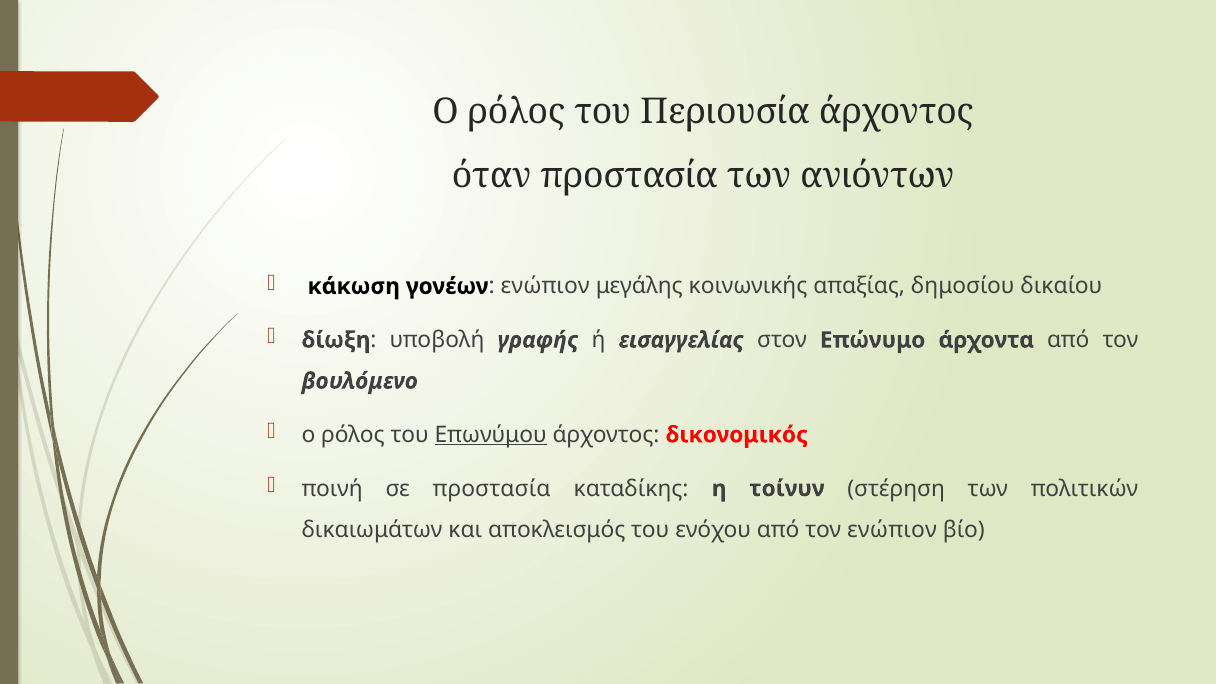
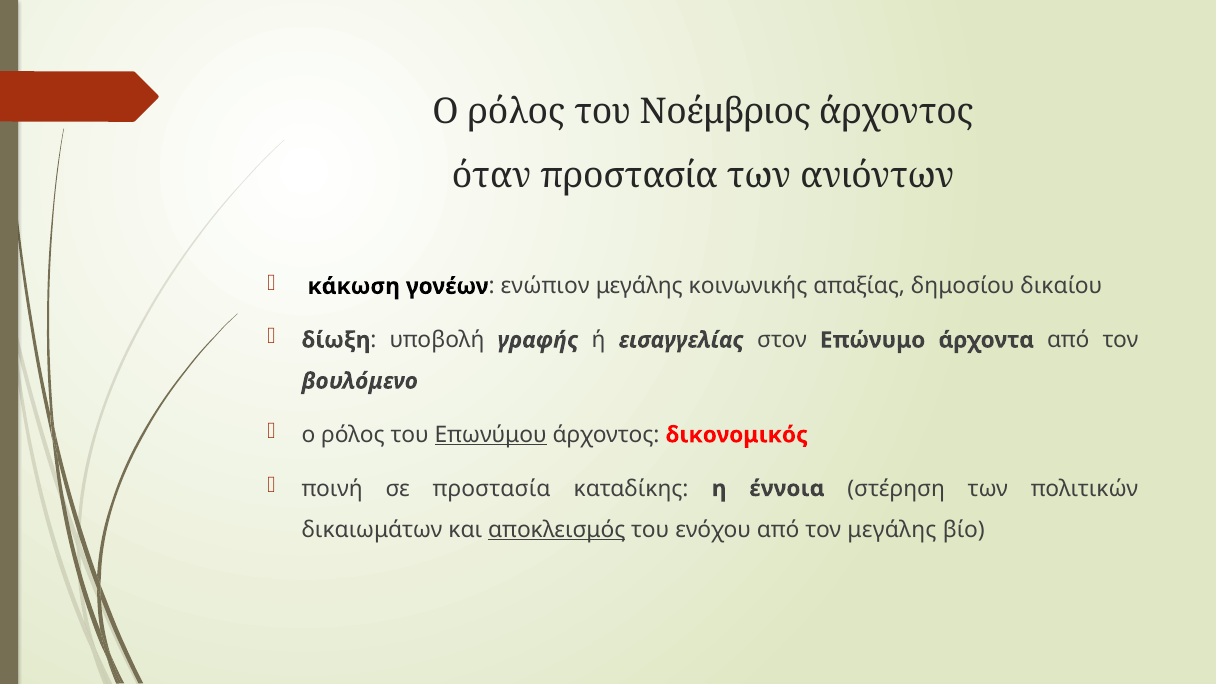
Περιουσία: Περιουσία -> Νοέμβριος (725, 112)
τοίνυν: τοίνυν -> έννοια (787, 489)
αποκλεισμός underline: none -> present (557, 530)
τον ενώπιον: ενώπιον -> μεγάλης (892, 530)
